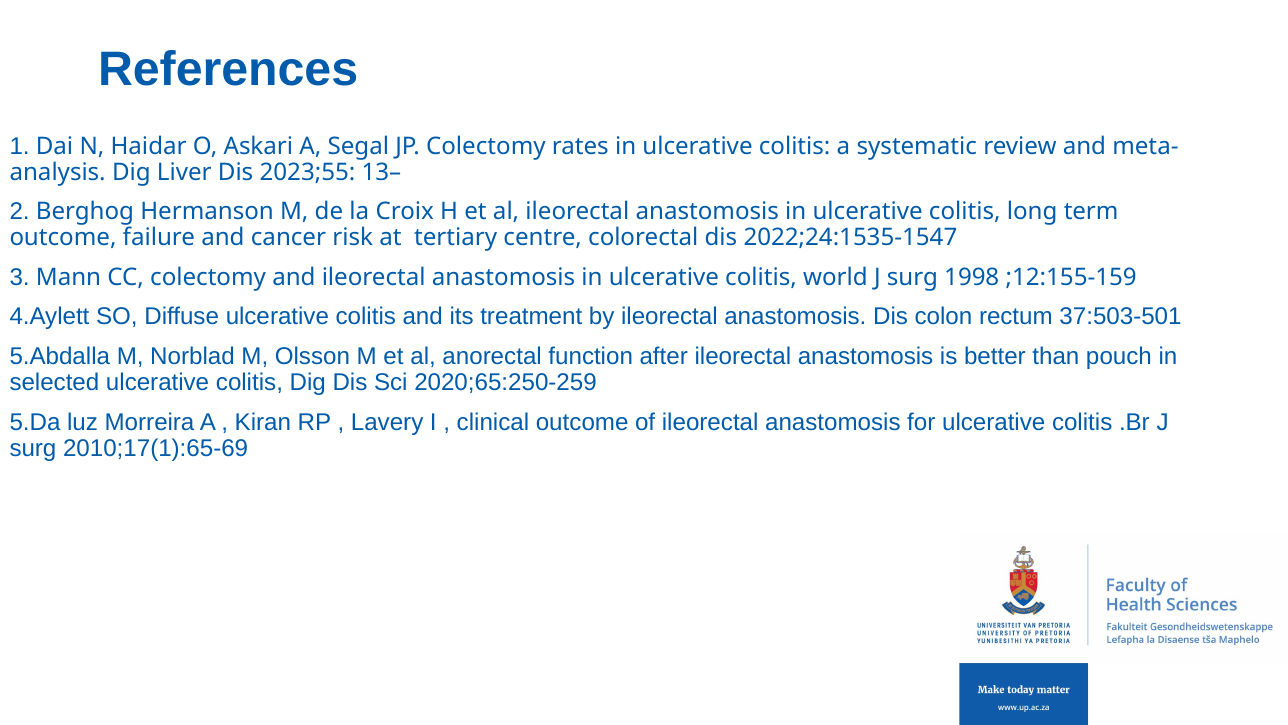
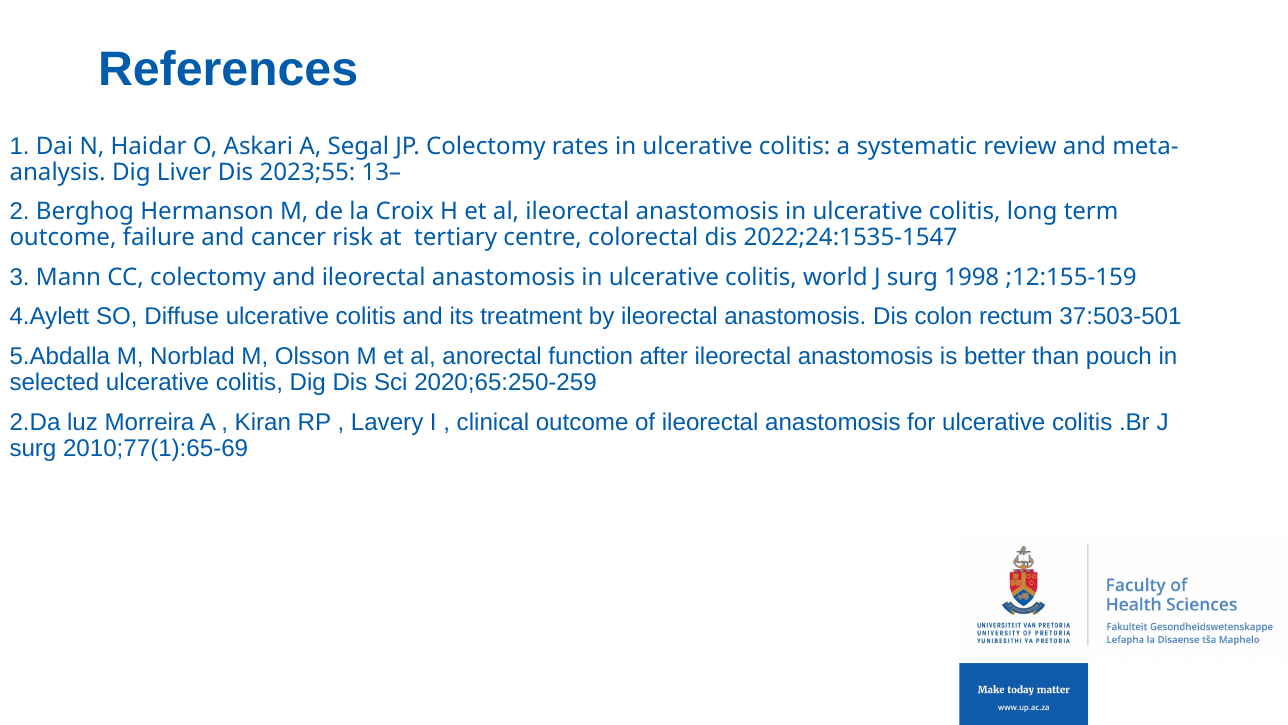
5.Da: 5.Da -> 2.Da (35, 422)
2010;17(1):65-69: 2010;17(1):65-69 -> 2010;77(1):65-69 (156, 448)
